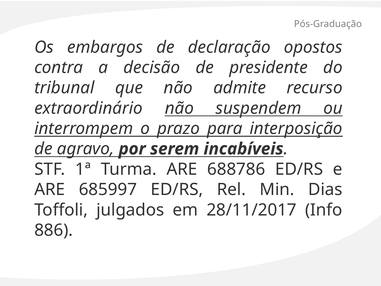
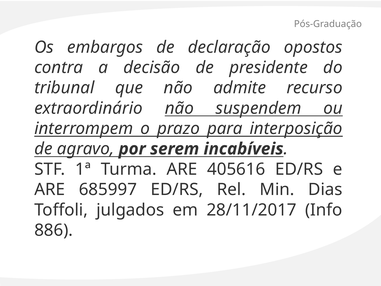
688786: 688786 -> 405616 (236, 169)
